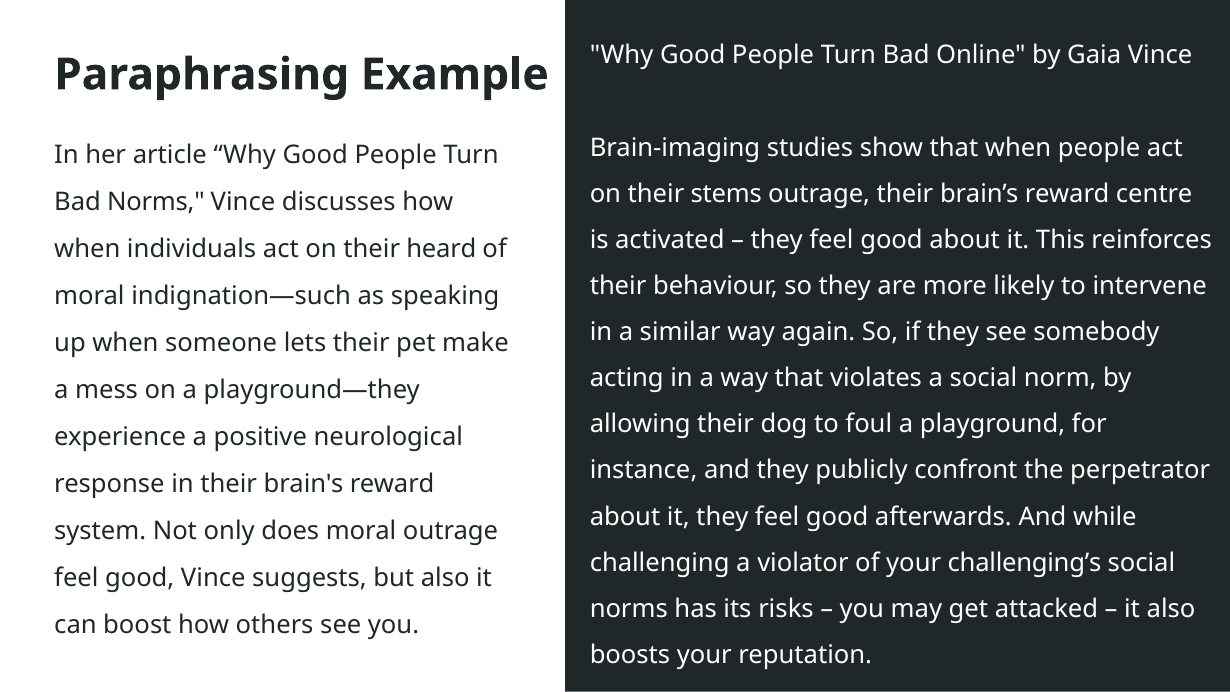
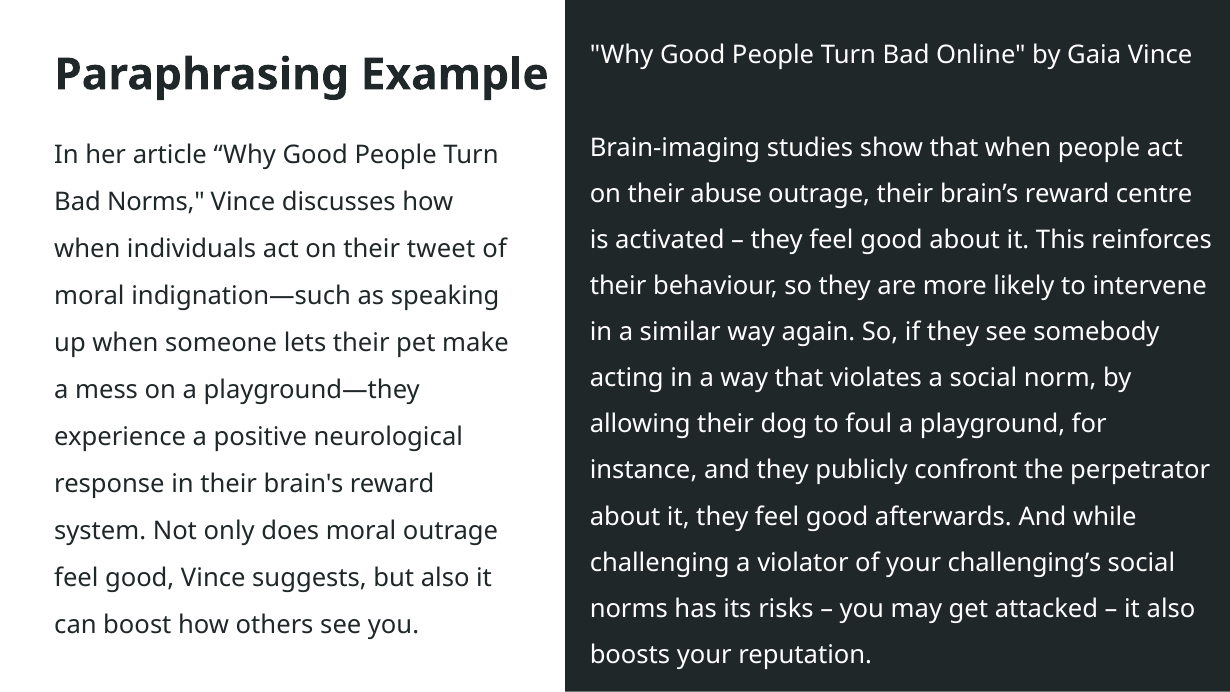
stems: stems -> abuse (726, 194)
heard: heard -> tweet (441, 249)
